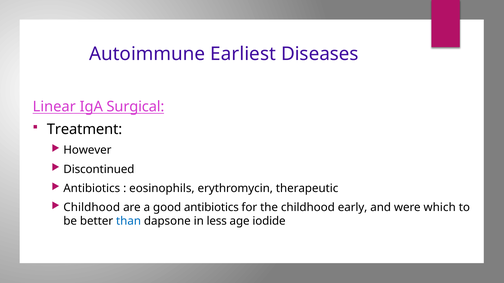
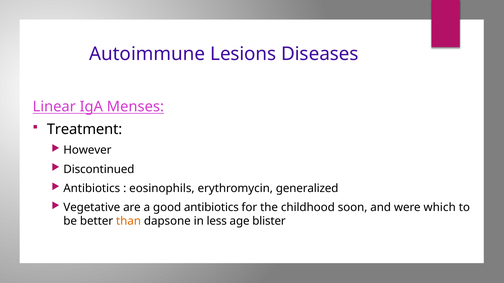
Earliest: Earliest -> Lesions (243, 54)
Surgical: Surgical -> Menses (135, 107)
therapeutic: therapeutic -> generalized (307, 189)
Childhood: Childhood -> Vegetative (92, 208)
early: early -> soon (353, 208)
than colour: blue -> orange (129, 222)
iodide: iodide -> blister (269, 222)
